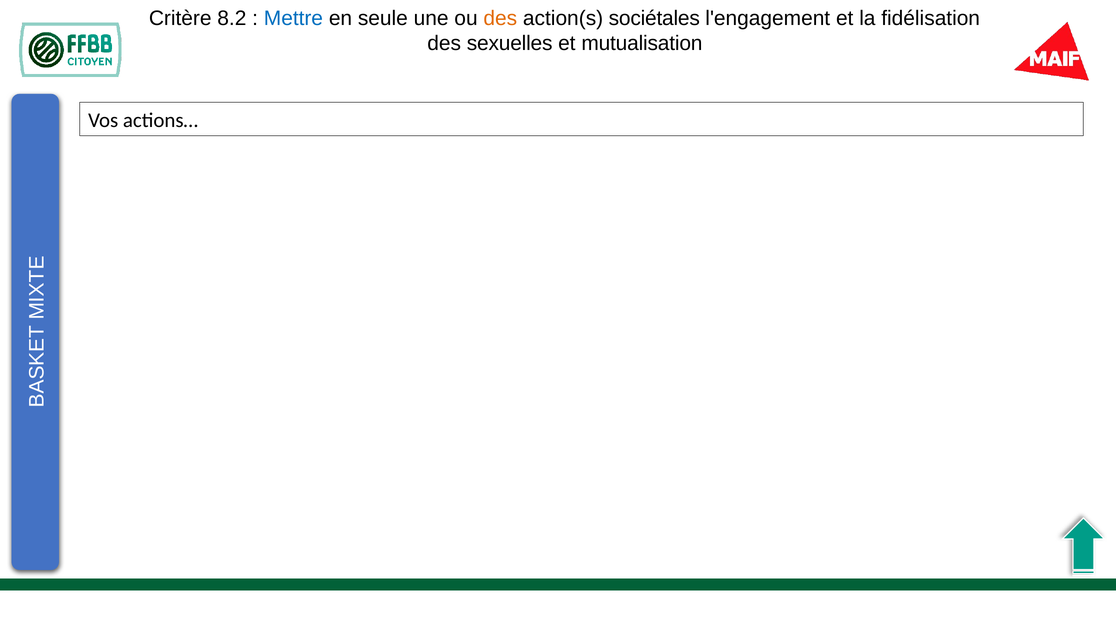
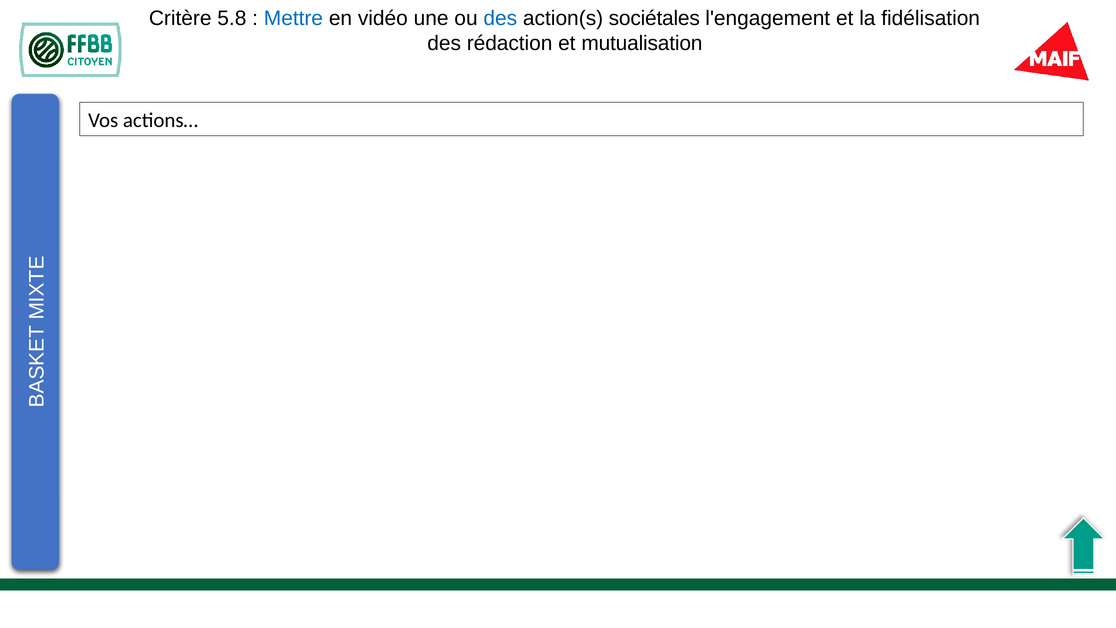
8.2: 8.2 -> 5.8 (232, 18)
seule: seule -> vidéo (383, 18)
des colour: orange -> blue (500, 18)
sexuelles: sexuelles -> rédaction (510, 43)
